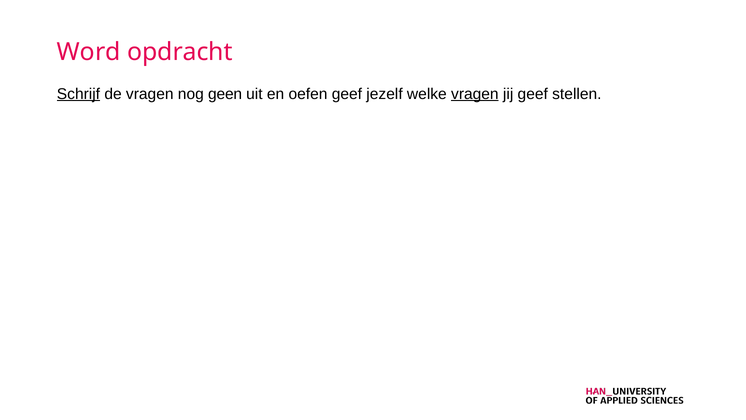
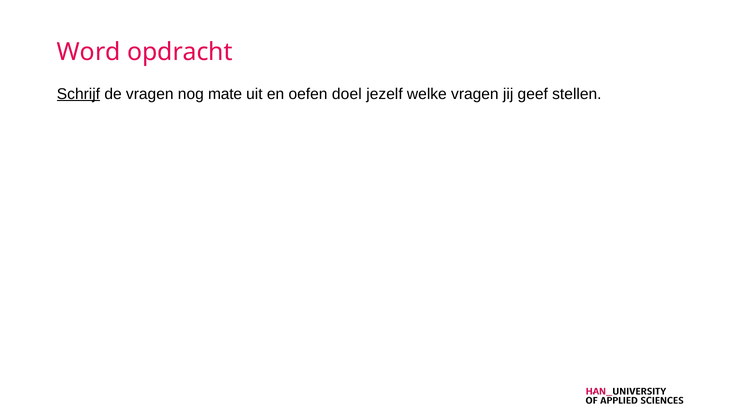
geen: geen -> mate (225, 94)
oefen geef: geef -> doel (347, 94)
vragen underline: present -> none (475, 94)
